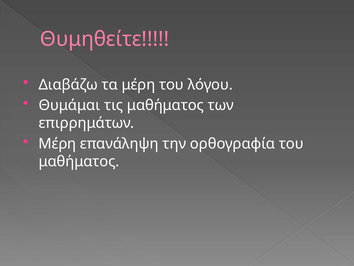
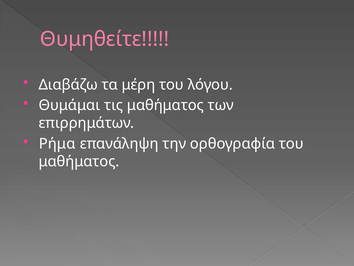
Μέρη: Μέρη -> Ρήμα (57, 144)
